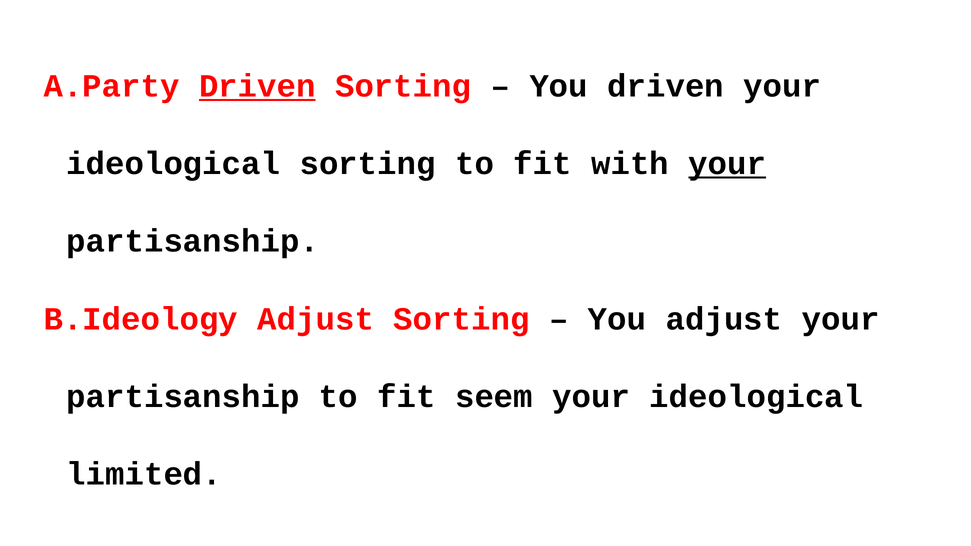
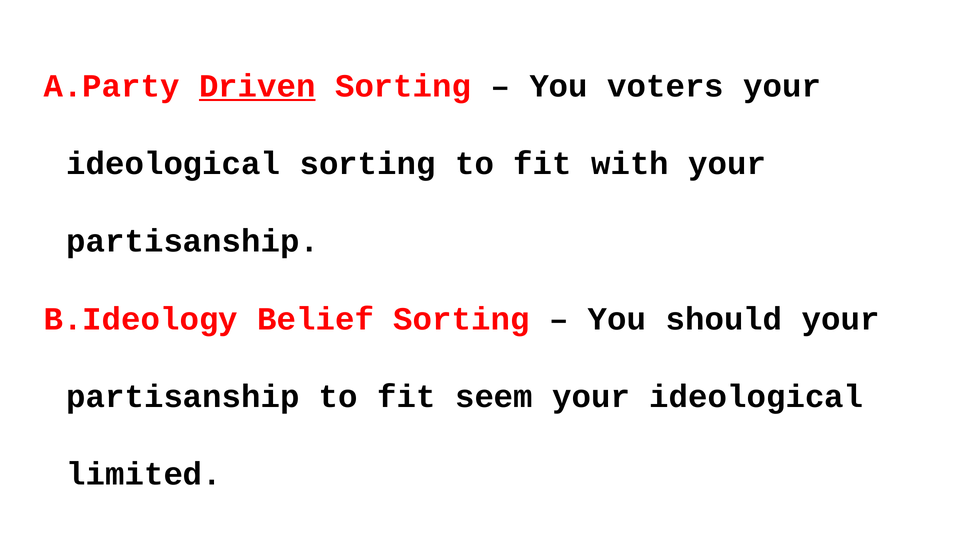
You driven: driven -> voters (666, 86)
your underline: present -> none (727, 164)
Adjust: Adjust -> Belief (316, 319)
You adjust: adjust -> should (724, 319)
